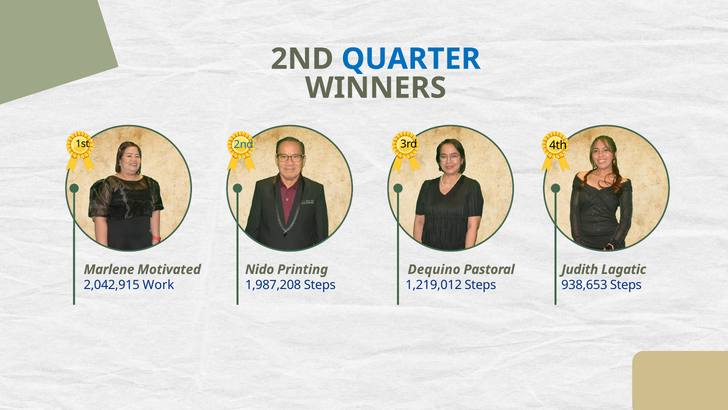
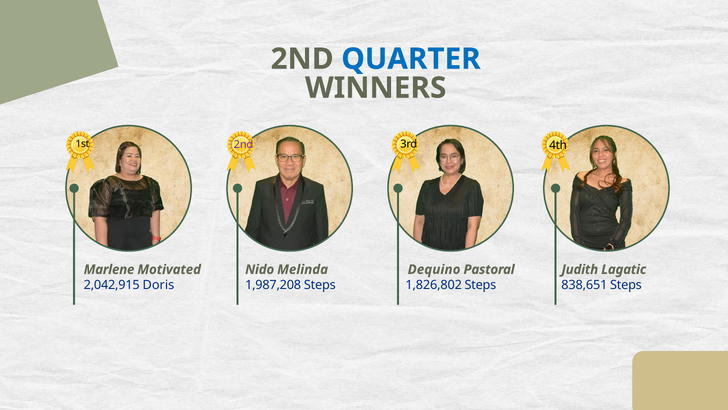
2nd colour: blue -> purple (244, 145)
Printing: Printing -> Melinda (303, 269)
Work: Work -> Doris (158, 285)
1,219,012: 1,219,012 -> 1,826,802 (434, 285)
938,653: 938,653 -> 838,651 (584, 285)
